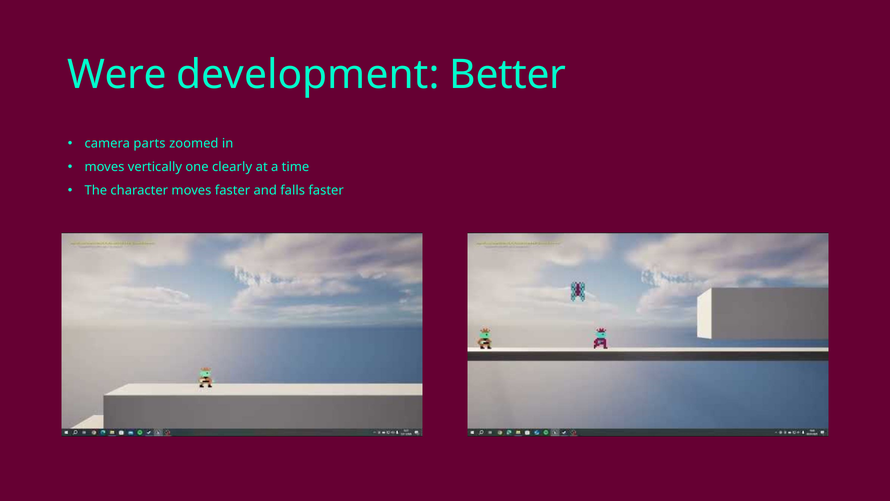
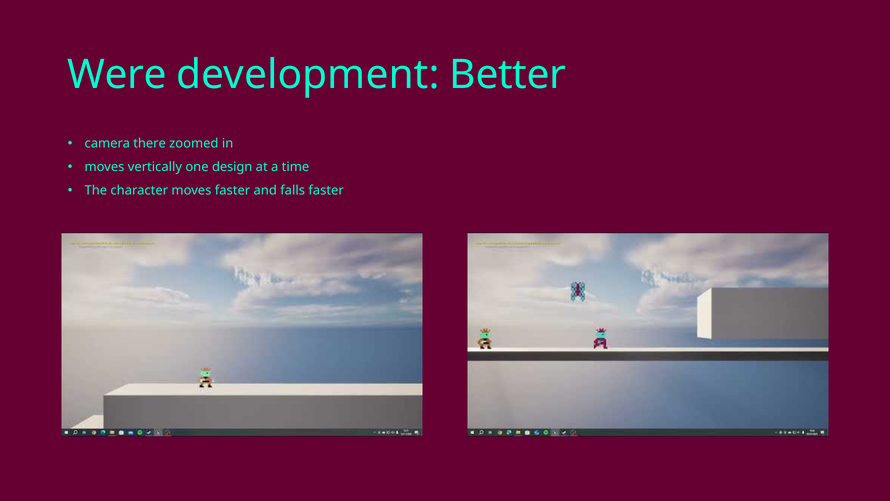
parts: parts -> there (150, 144)
clearly: clearly -> design (232, 167)
